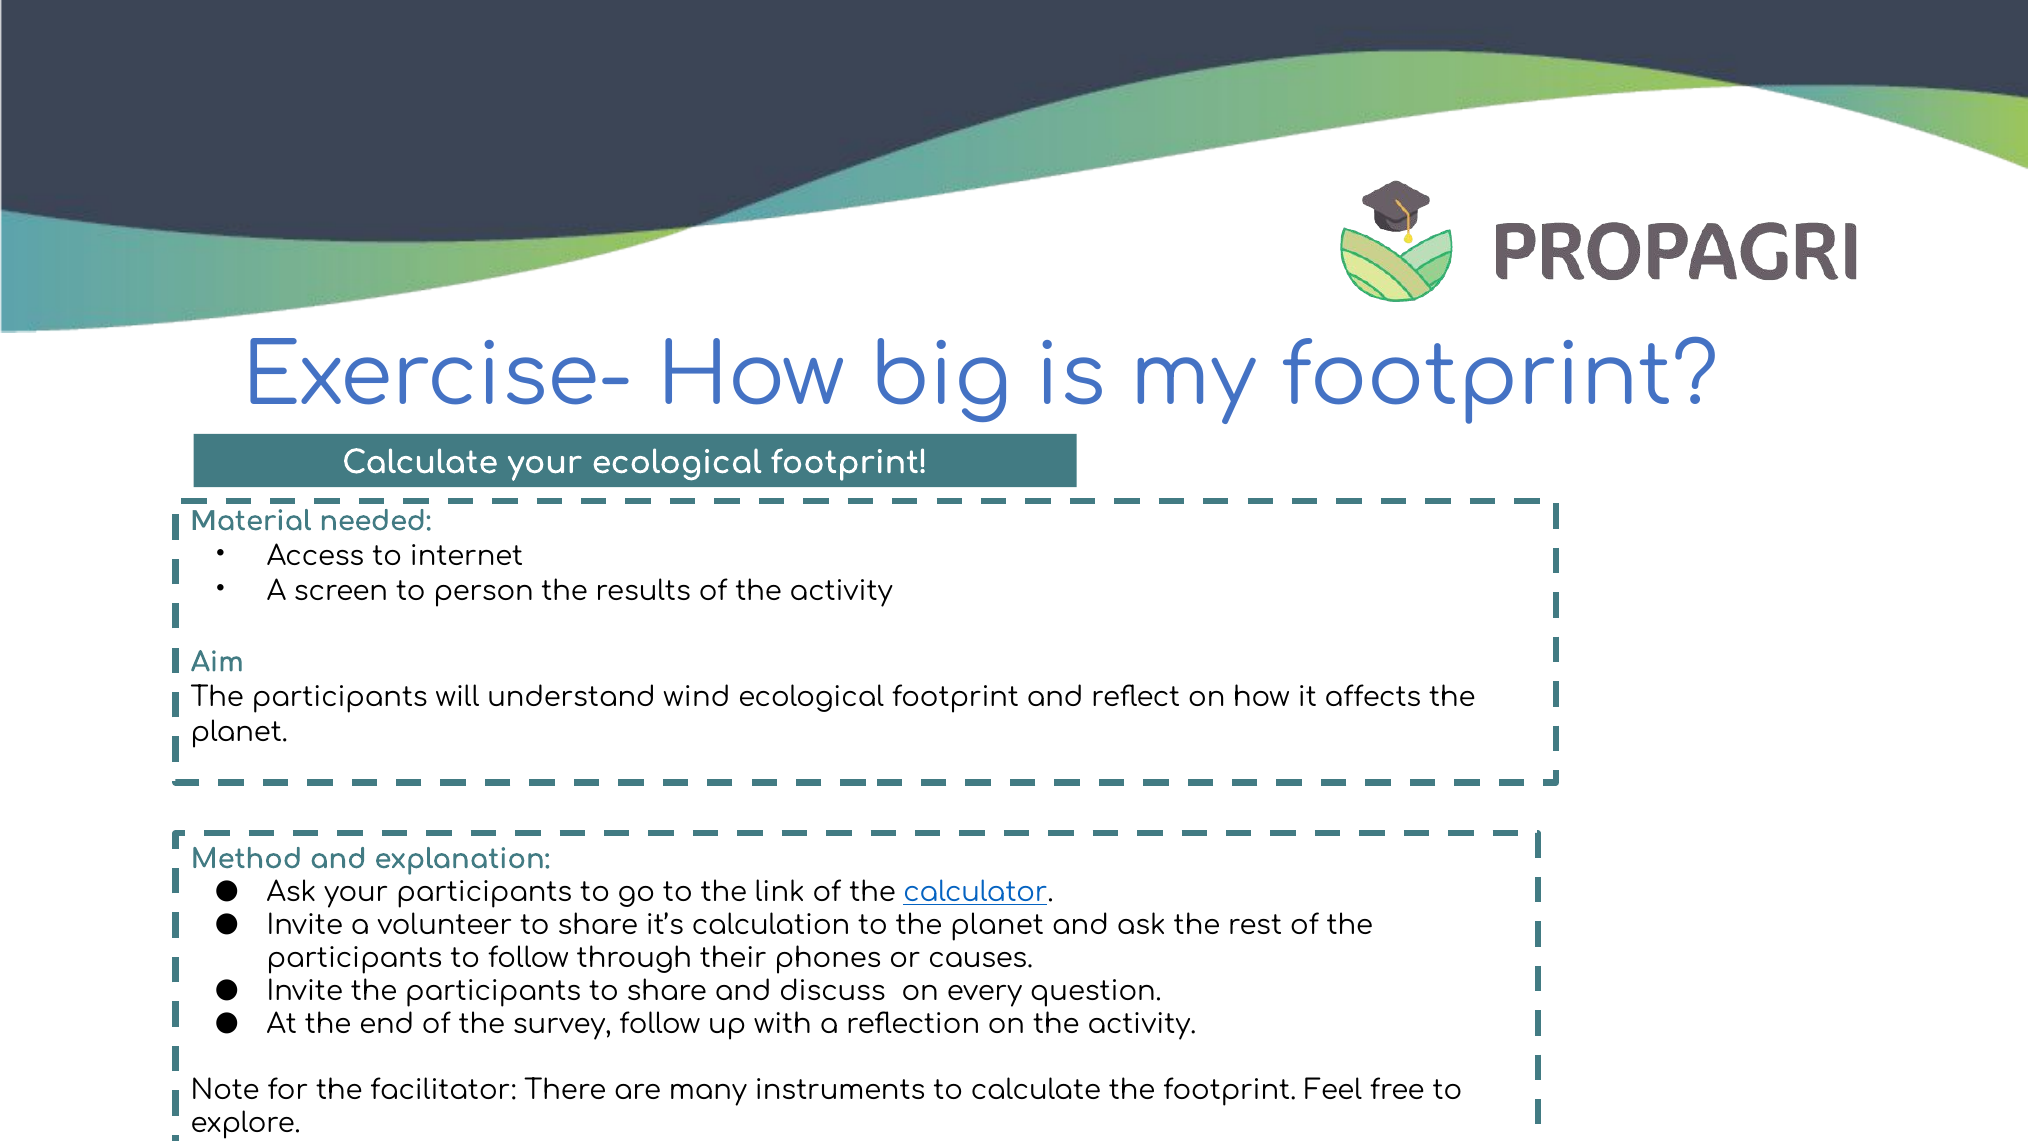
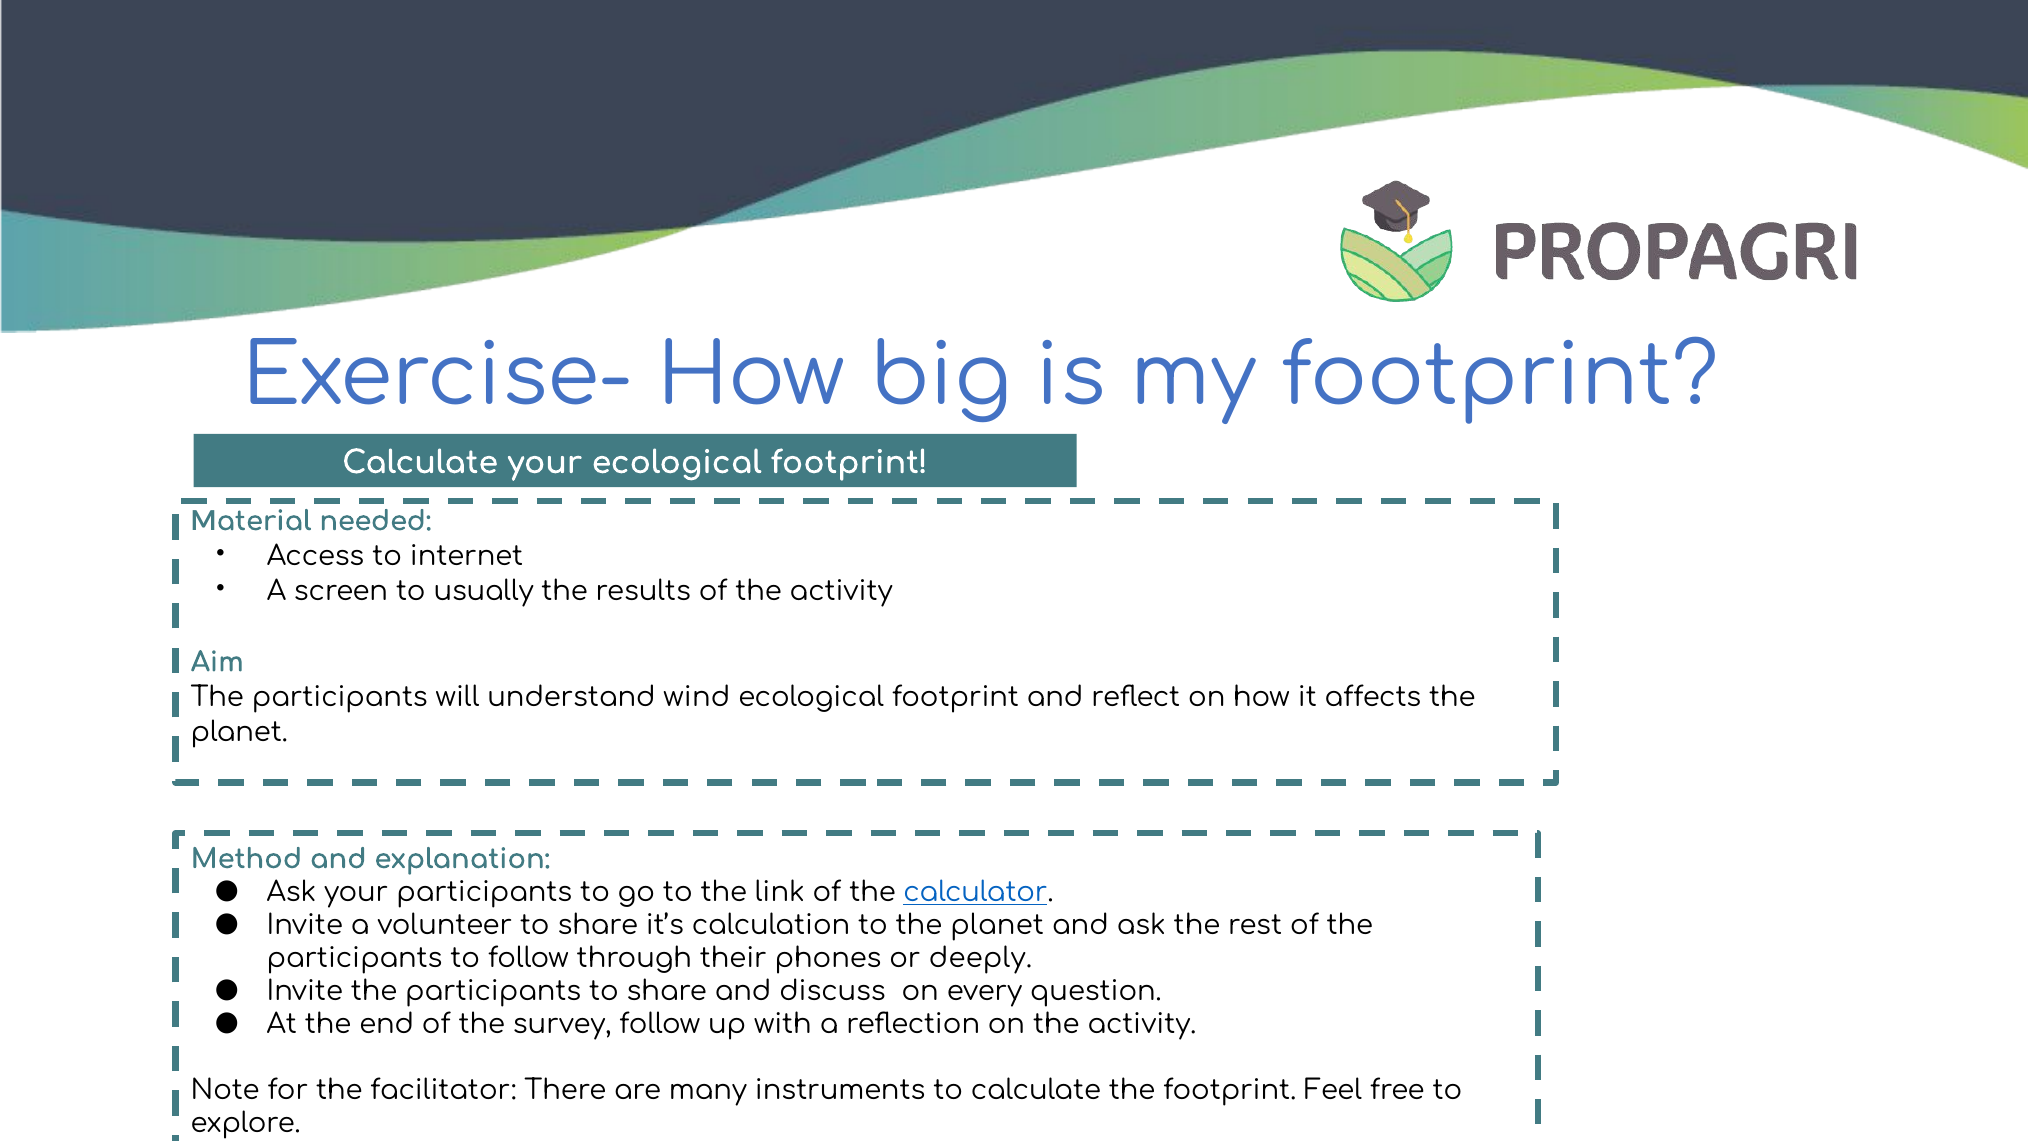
person: person -> usually (484, 592)
causes: causes -> deeply (980, 958)
